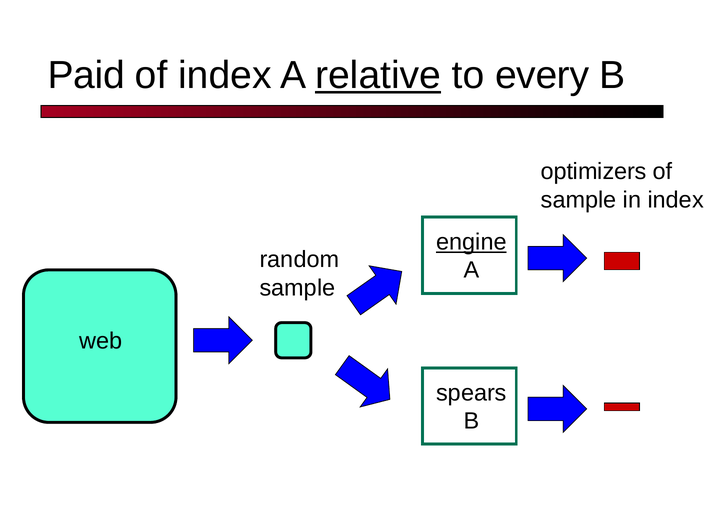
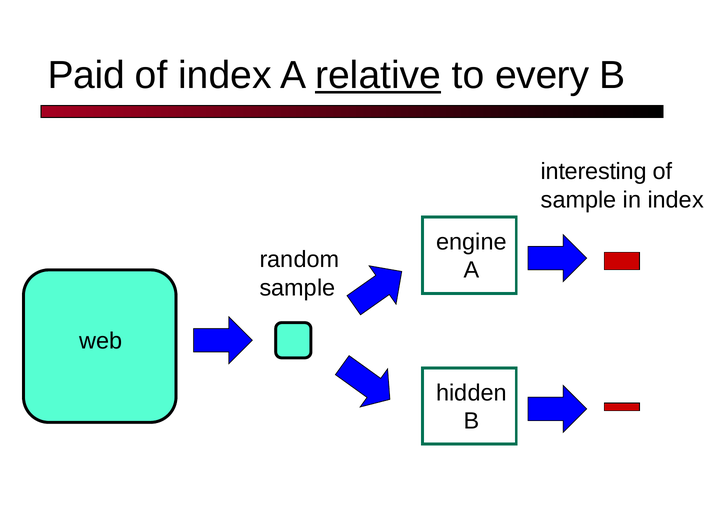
optimizers: optimizers -> interesting (594, 172)
engine underline: present -> none (471, 242)
spears: spears -> hidden (471, 393)
